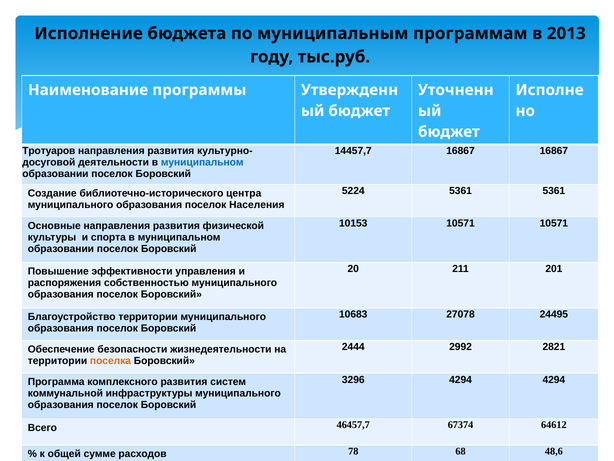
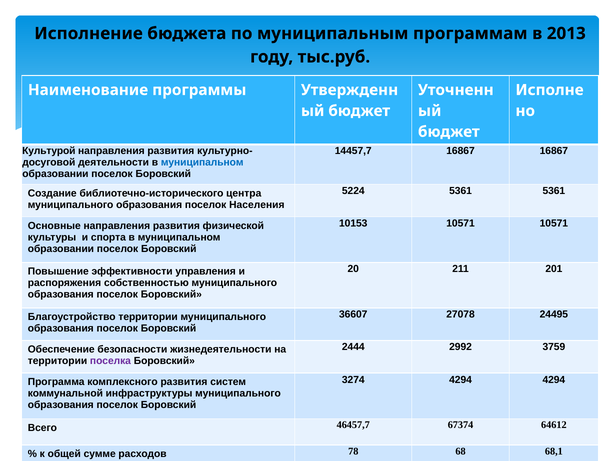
Тротуаров: Тротуаров -> Культурой (49, 151)
10683: 10683 -> 36607 (353, 314)
2821: 2821 -> 3759 (554, 347)
поселка colour: orange -> purple (110, 361)
3296: 3296 -> 3274 (353, 379)
48,6: 48,6 -> 68,1 (554, 451)
